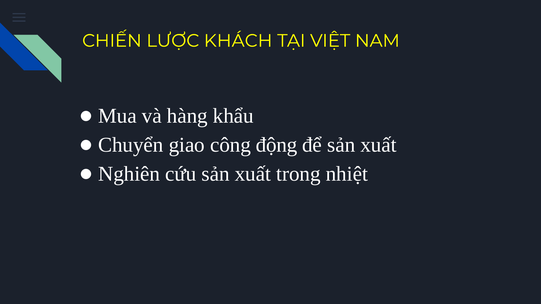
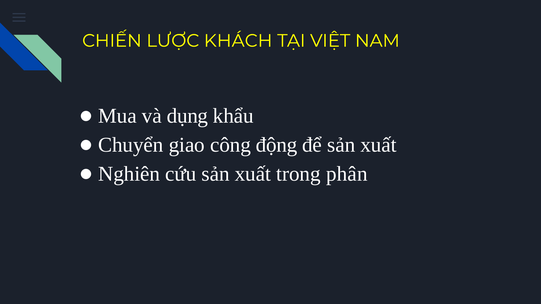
hàng: hàng -> dụng (187, 116)
nhiệt: nhiệt -> phân (347, 174)
